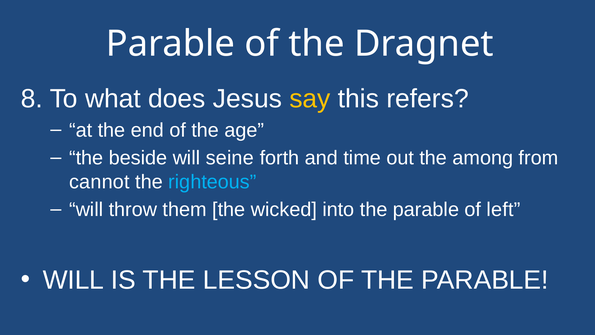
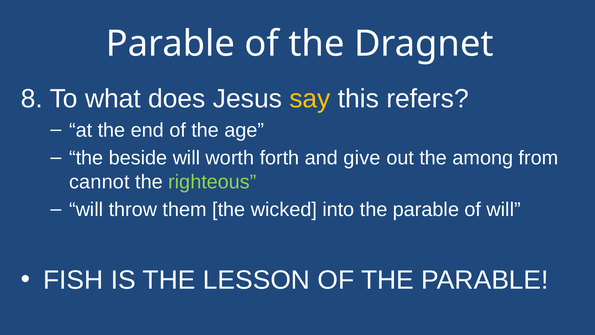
seine: seine -> worth (230, 158)
time: time -> give (362, 158)
righteous colour: light blue -> light green (212, 182)
of left: left -> will (504, 209)
WILL: WILL -> FISH (73, 280)
